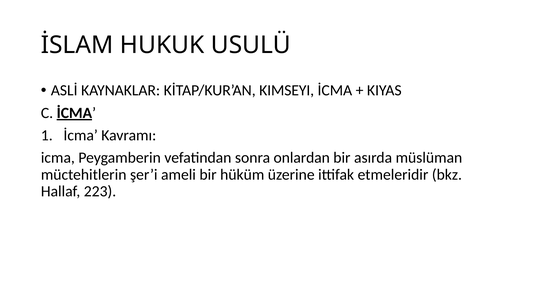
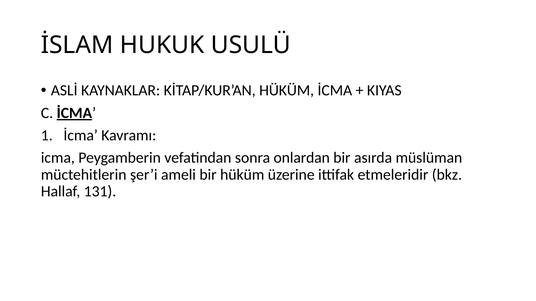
KİTAP/KUR’AN KIMSEYI: KIMSEYI -> HÜKÜM (287, 91)
223: 223 -> 131 (100, 192)
